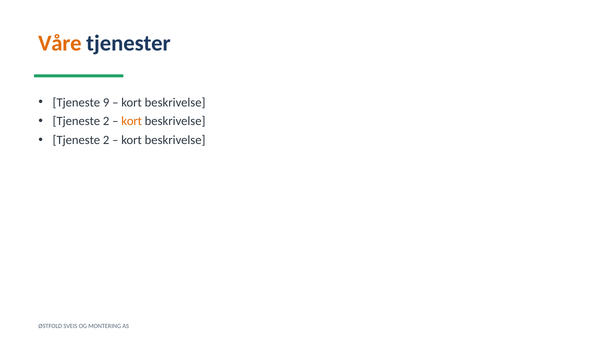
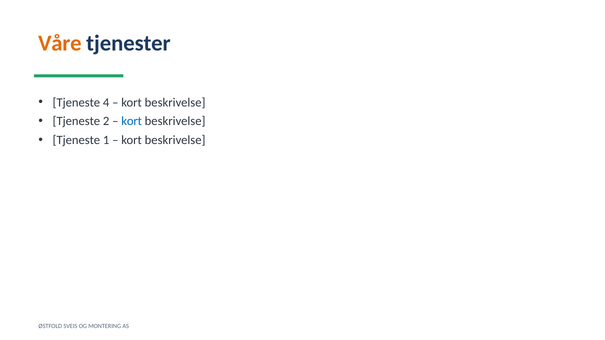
9: 9 -> 4 (106, 102)
kort colour: orange -> blue (132, 121)
2: 2 -> 1 (106, 140)
